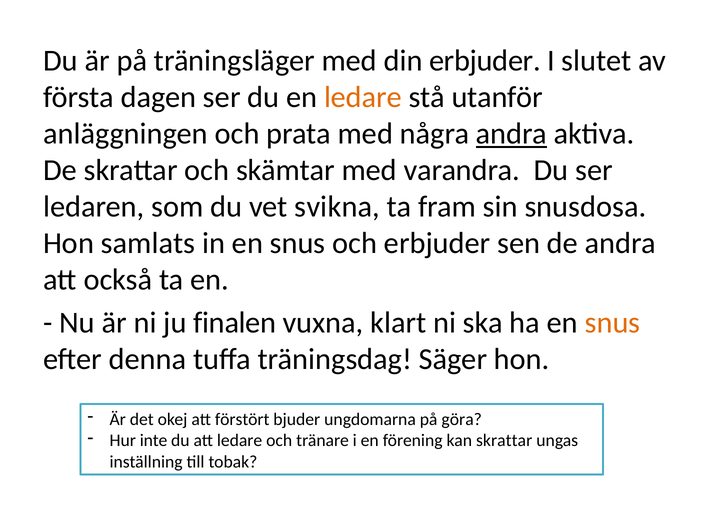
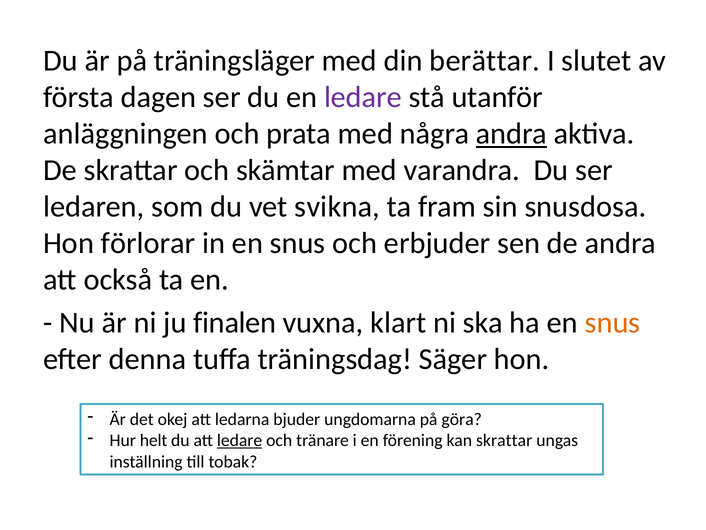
din erbjuder: erbjuder -> berättar (485, 61)
ledare colour: orange -> purple (363, 97)
samlats: samlats -> förlorar (148, 243)
förstört: förstört -> ledarna (242, 419)
inte: inte -> helt (154, 440)
ledare underline: none -> present (240, 440)
